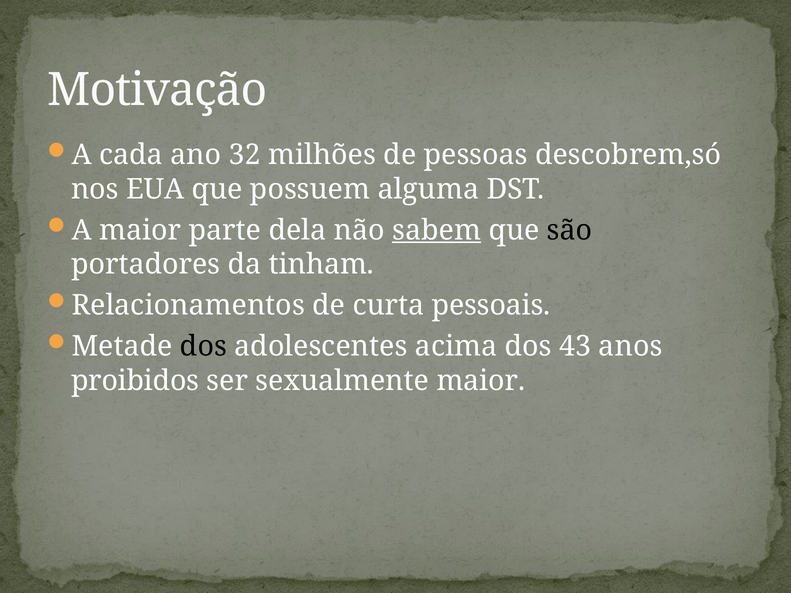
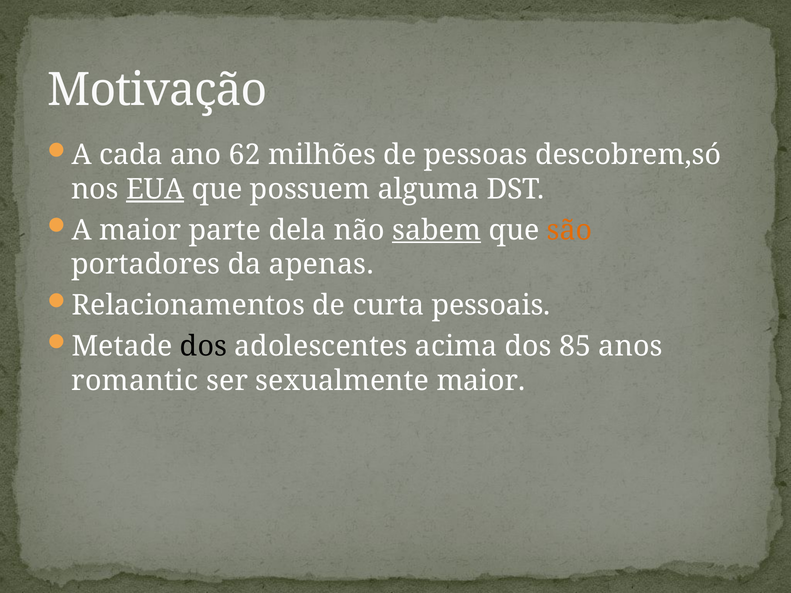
32: 32 -> 62 (245, 155)
EUA underline: none -> present (155, 189)
são colour: black -> orange (570, 230)
tinham: tinham -> apenas (321, 265)
43: 43 -> 85 (575, 346)
proibidos: proibidos -> romantic (135, 381)
